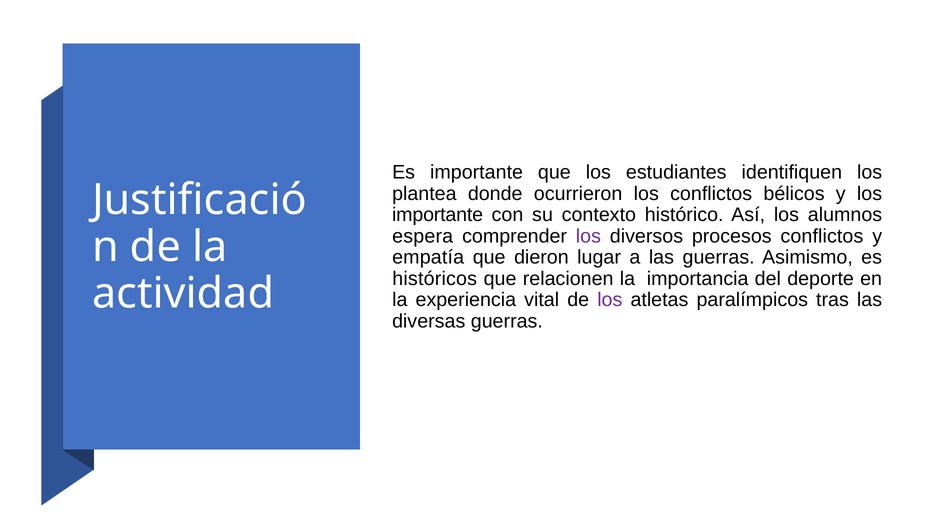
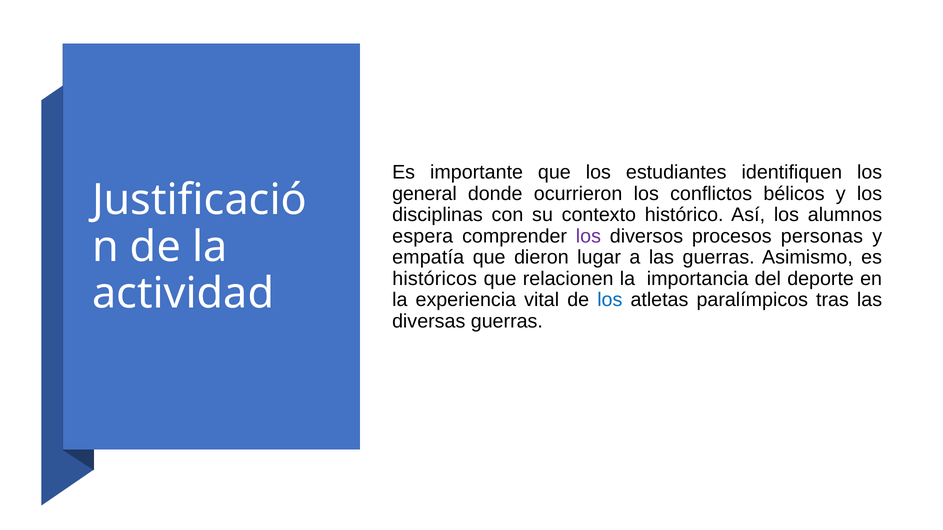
plantea: plantea -> general (424, 194)
importante: importante -> disciplinas (437, 215)
procesos conflictos: conflictos -> personas (822, 236)
los colour: purple -> blue (610, 300)
